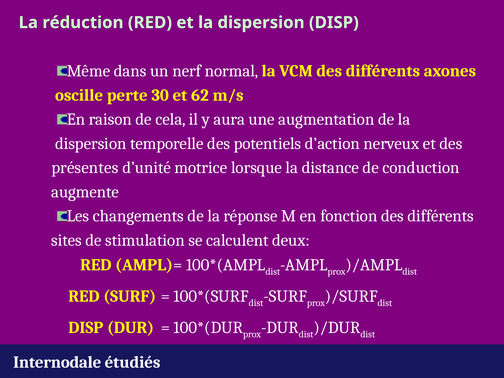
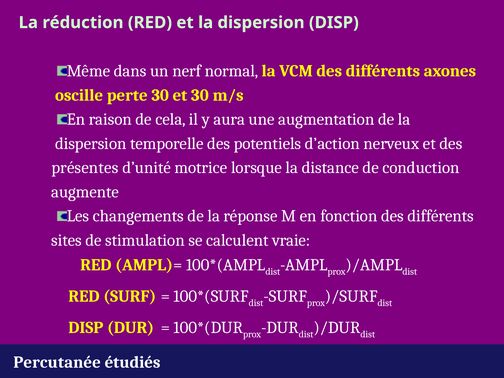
et 62: 62 -> 30 (200, 95)
deux: deux -> vraie (291, 240)
Internodale: Internodale -> Percutanée (57, 362)
